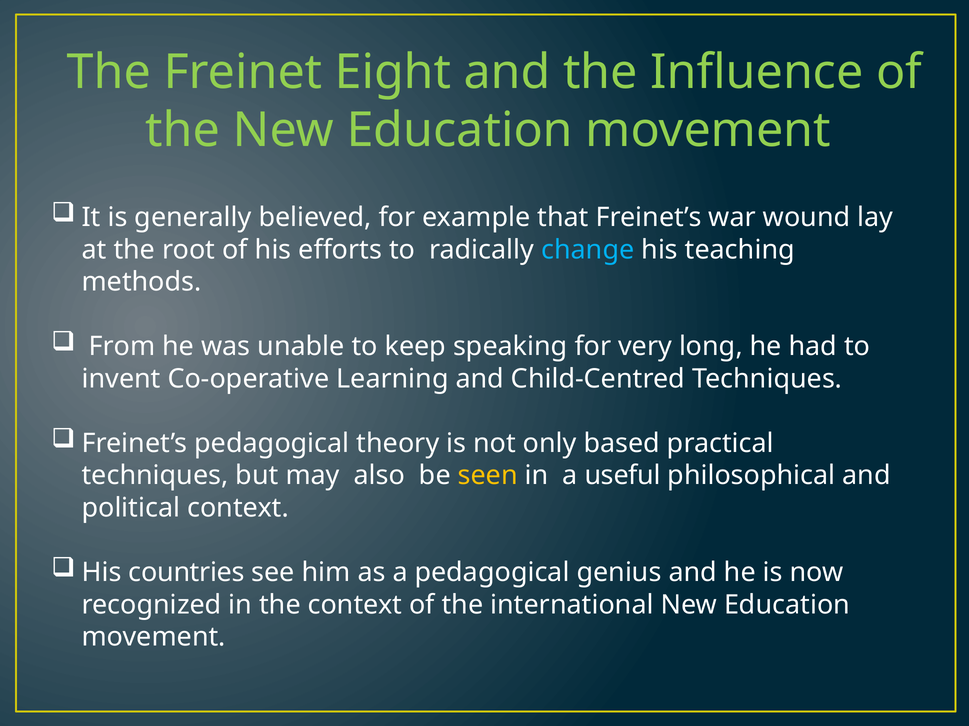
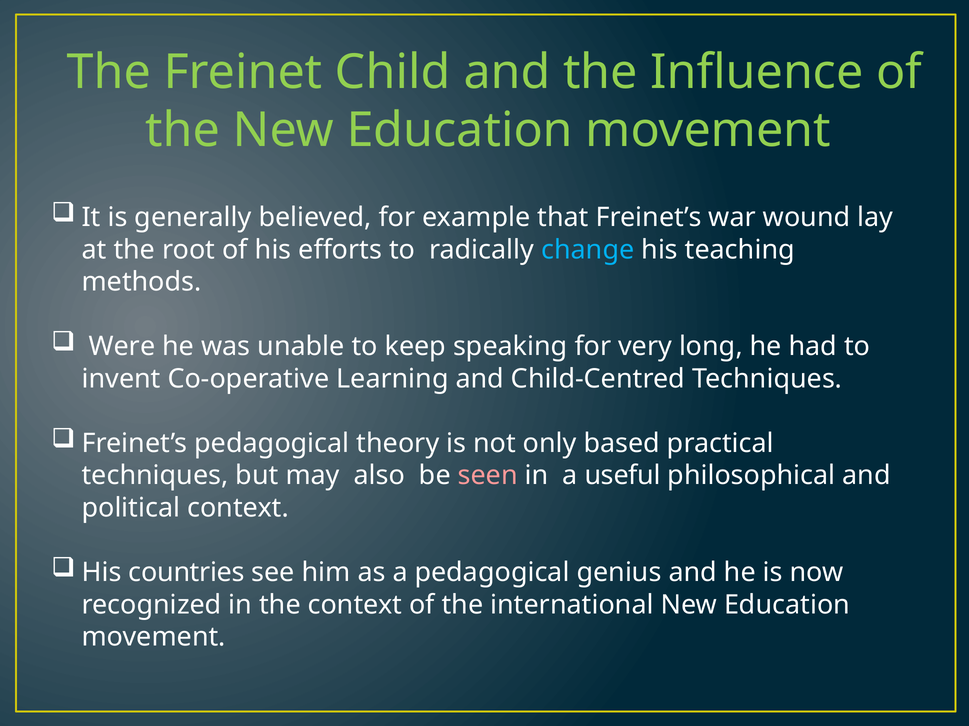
Eight: Eight -> Child (393, 72)
From: From -> Were (122, 347)
seen colour: yellow -> pink (488, 476)
